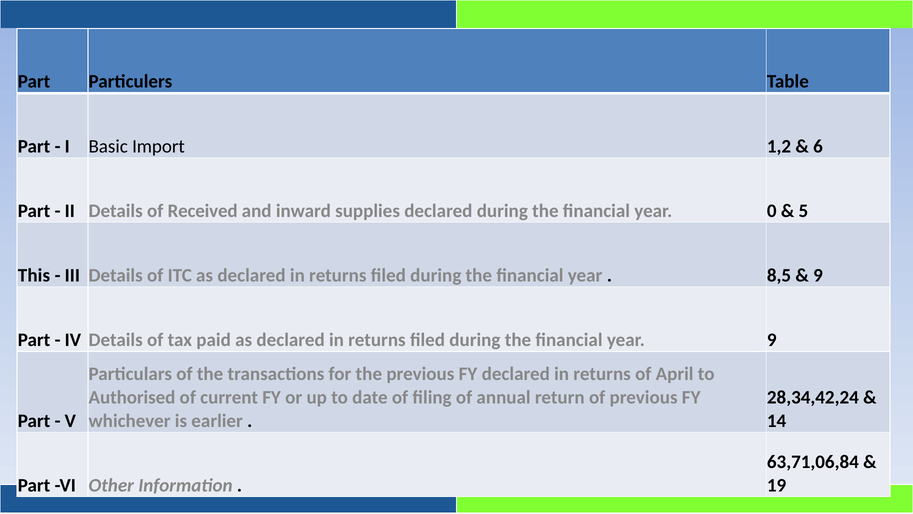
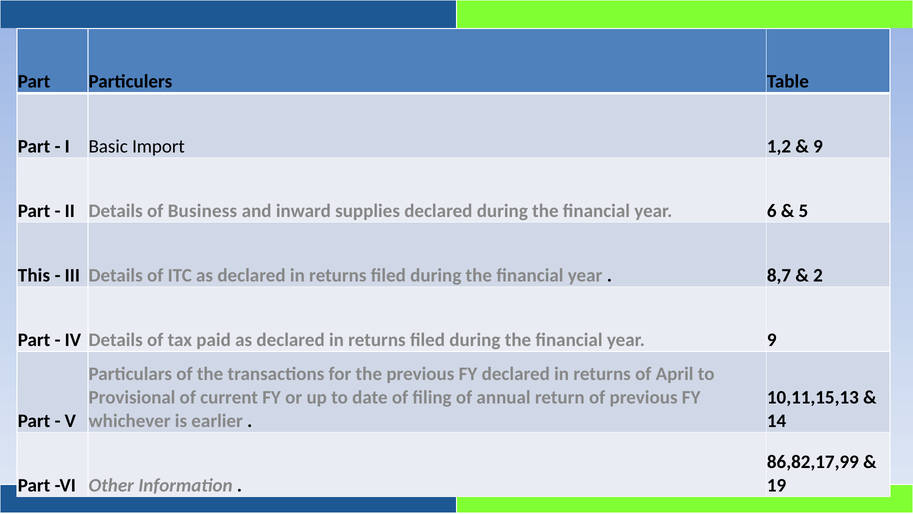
6: 6 -> 9 (818, 146)
Received: Received -> Business (202, 211)
0: 0 -> 6 (772, 211)
8,5: 8,5 -> 8,7 (779, 275)
9: 9 -> 2 (818, 275)
Authorised: Authorised -> Provisional (132, 397)
28,34,42,24: 28,34,42,24 -> 10,11,15,13 (813, 397)
63,71,06,84: 63,71,06,84 -> 86,82,17,99 (813, 462)
